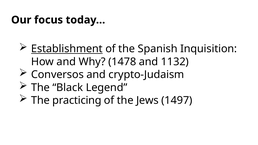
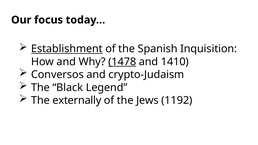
1478 underline: none -> present (122, 62)
1132: 1132 -> 1410 (175, 62)
practicing: practicing -> externally (77, 100)
1497: 1497 -> 1192 (177, 100)
